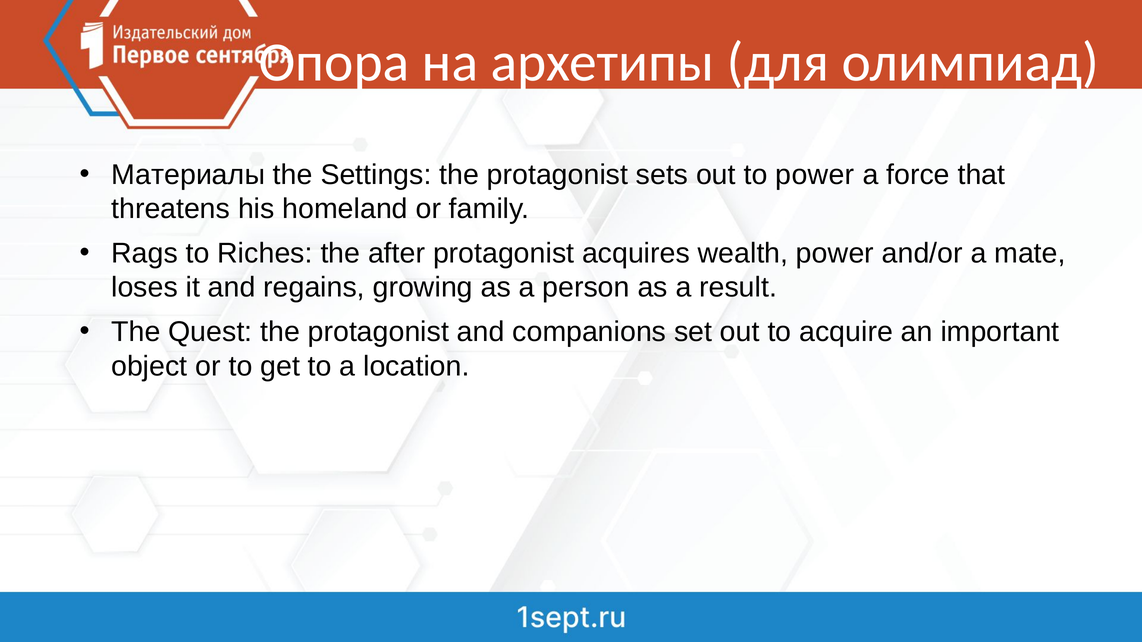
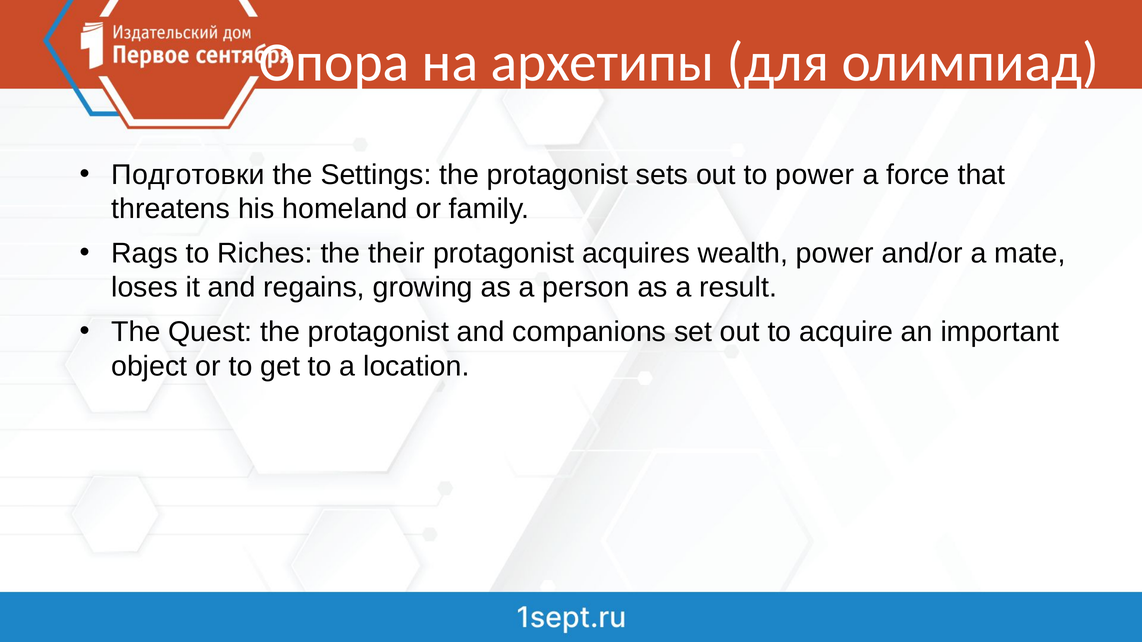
Материалы: Материалы -> Подготовки (188, 175)
after: after -> their (396, 253)
